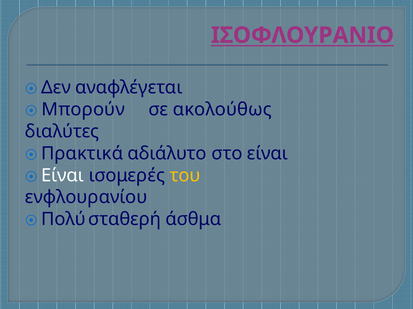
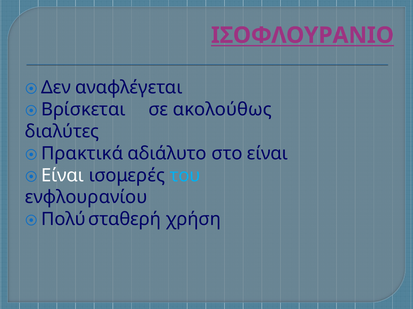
Μπορούν: Μπορούν -> Βρίσκεται (83, 110)
του colour: yellow -> light blue (185, 176)
άσθμα: άσθμα -> χρήση (193, 220)
